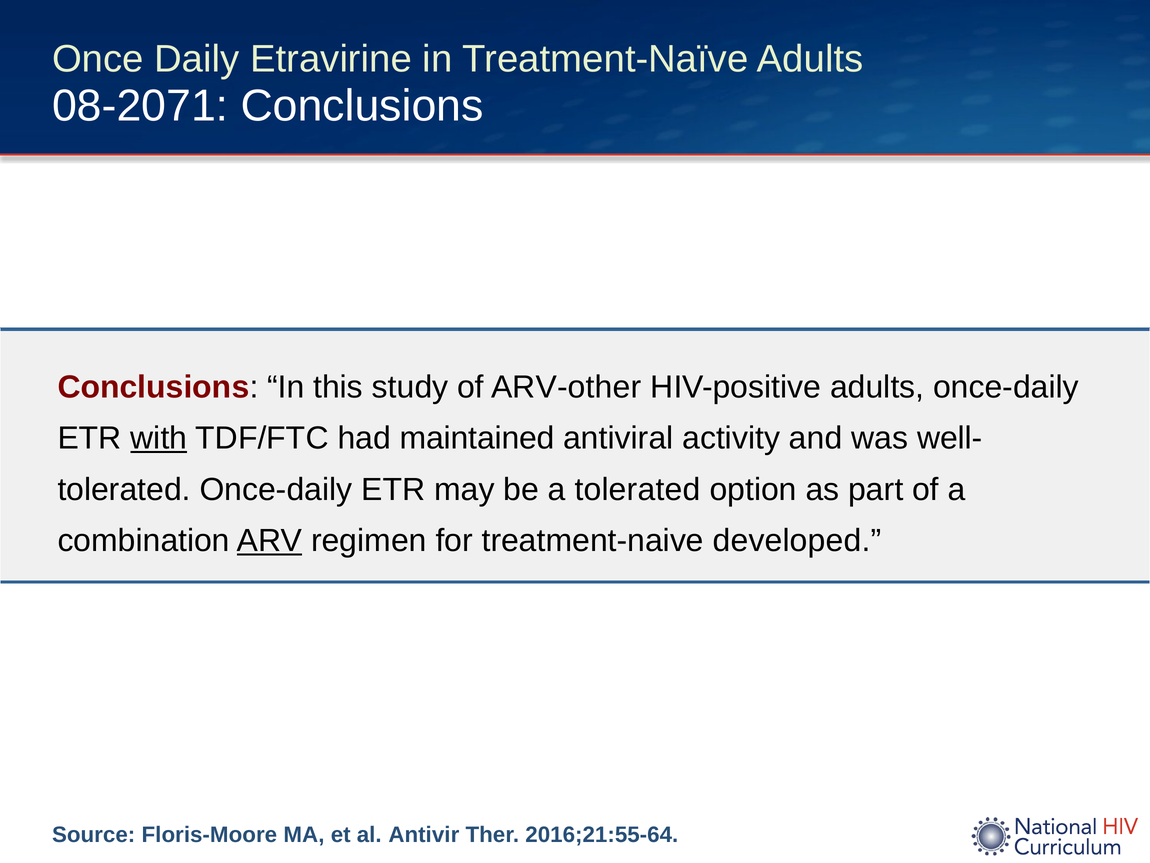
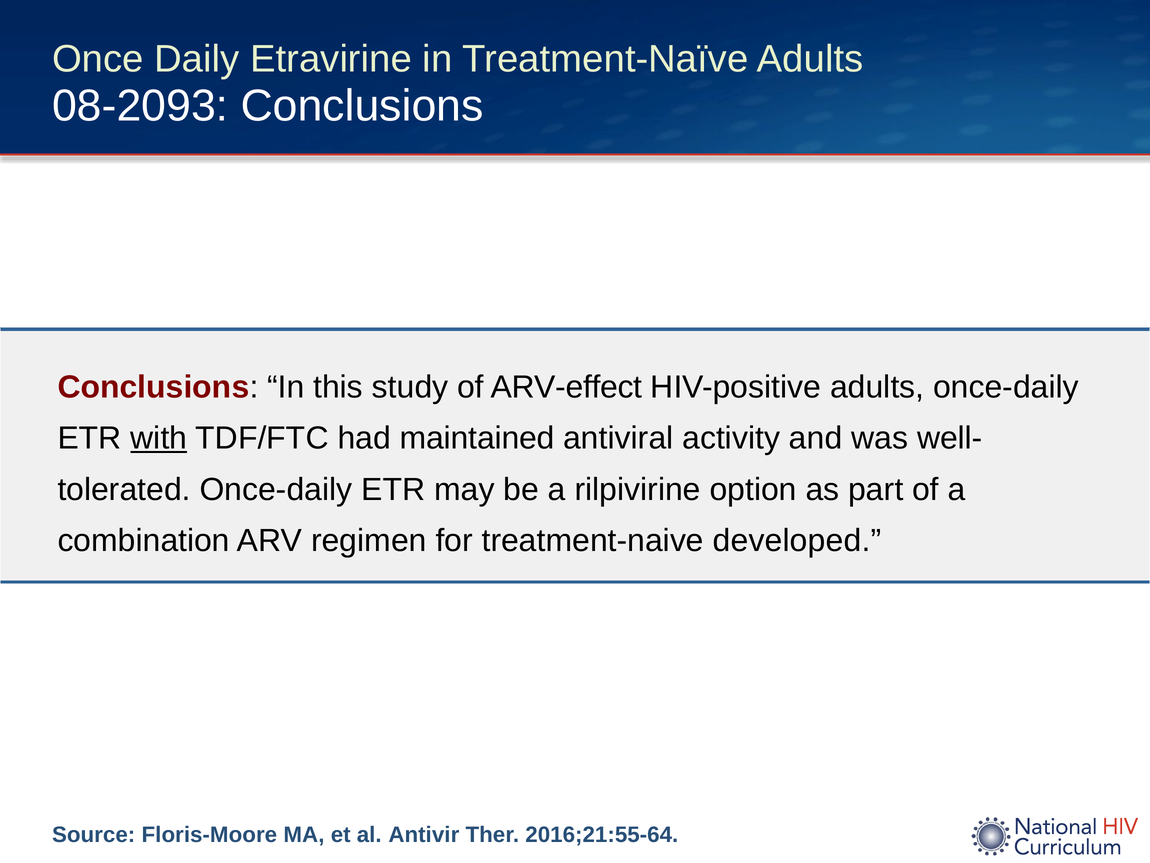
08-2071: 08-2071 -> 08-2093 (140, 106)
ARV-other: ARV-other -> ARV-effect (566, 387)
a tolerated: tolerated -> rilpivirine (638, 489)
ARV underline: present -> none (270, 540)
